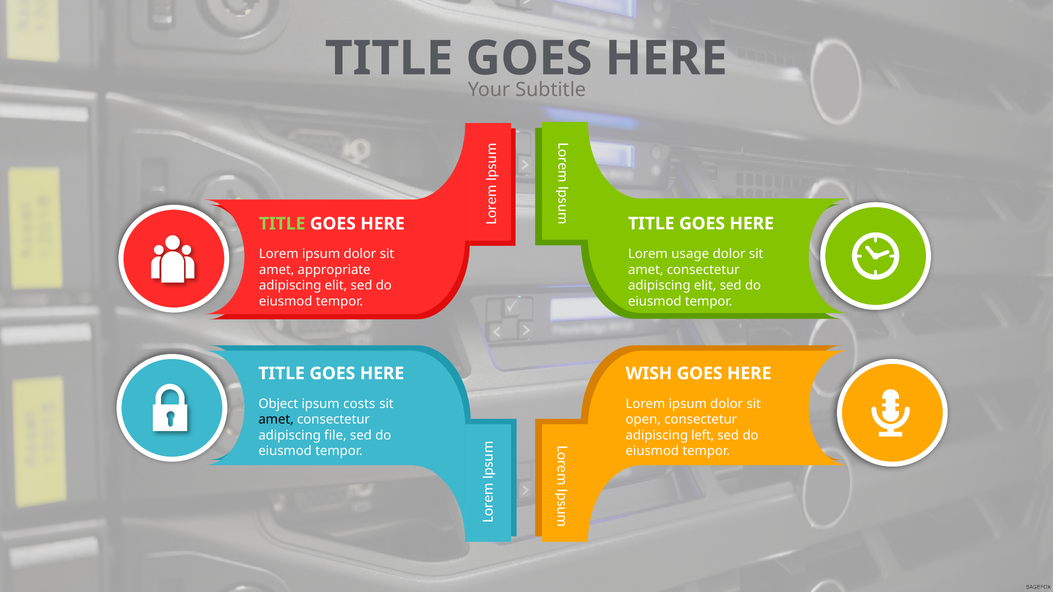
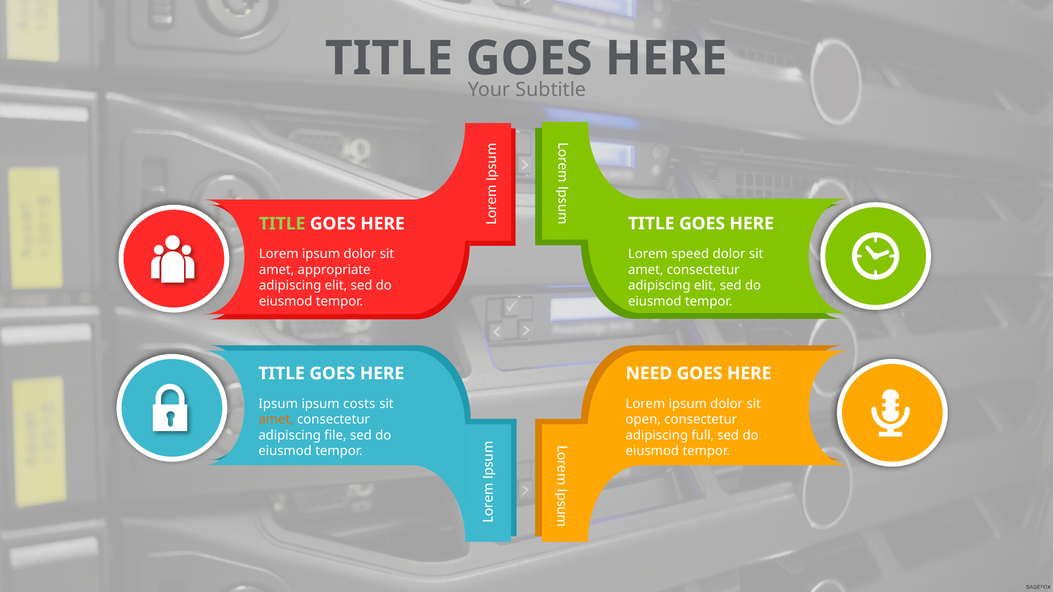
usage: usage -> speed (690, 254)
WISH: WISH -> NEED (649, 374)
Object: Object -> Ipsum (278, 404)
amet colour: black -> orange (276, 420)
left: left -> full (703, 436)
